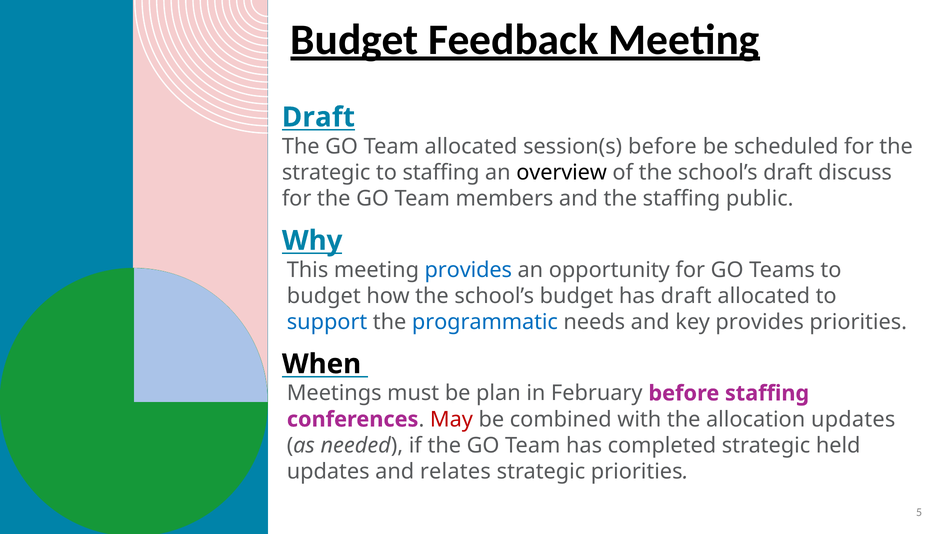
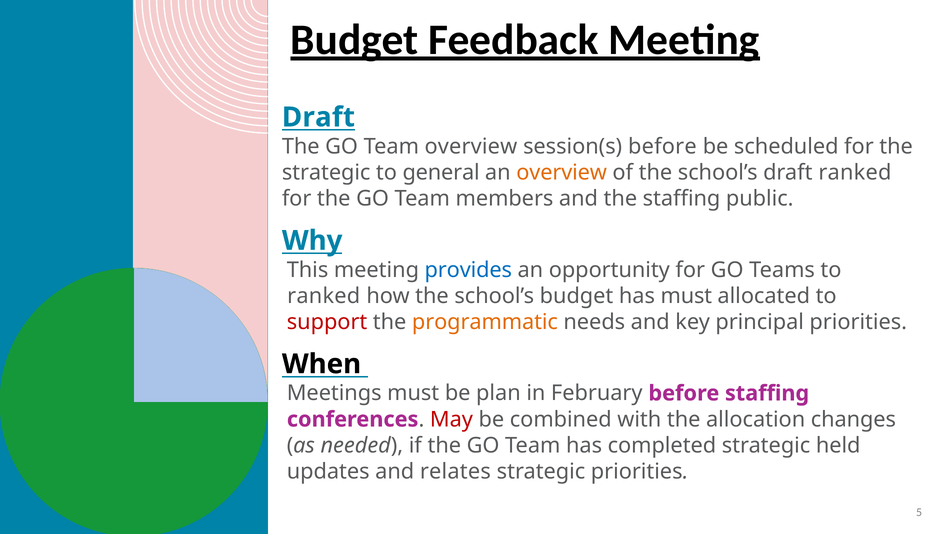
Team allocated: allocated -> overview (471, 147)
to staffing: staffing -> general (441, 173)
overview colour: black -> orange (562, 173)
draft discuss: discuss -> ranked (855, 173)
budget: budget -> ranked (324, 296)
has draft: draft -> must (686, 296)
support colour: blue -> red (327, 322)
programmatic colour: blue -> orange (485, 322)
key provides: provides -> principal (760, 322)
allocation updates: updates -> changes (853, 420)
